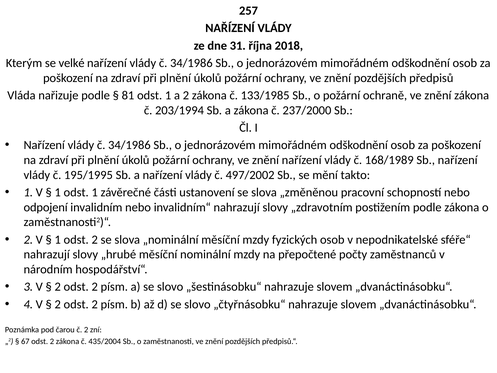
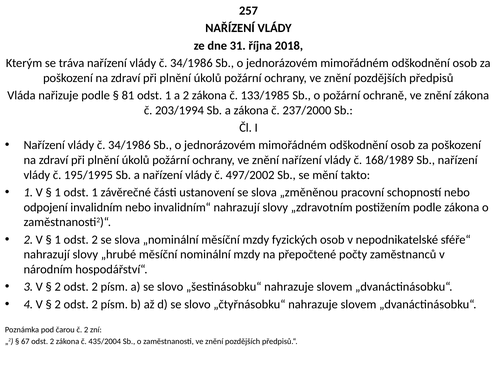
velké: velké -> tráva (72, 63)
